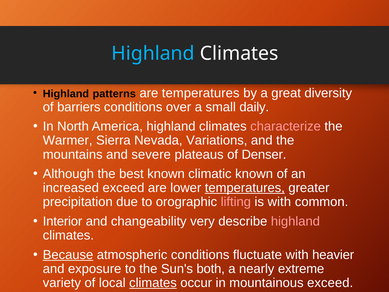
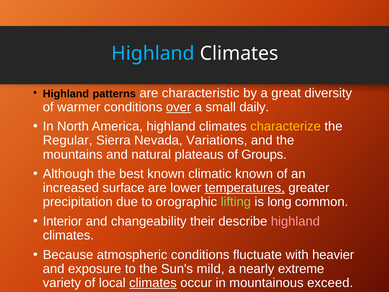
are temperatures: temperatures -> characteristic (201, 93)
barriers: barriers -> warmer (79, 107)
over underline: none -> present (179, 107)
characterize colour: pink -> yellow (286, 126)
Warmer: Warmer -> Regular (68, 140)
severe: severe -> natural (151, 154)
Denser: Denser -> Groups (264, 154)
increased exceed: exceed -> surface (124, 188)
lifting colour: pink -> light green (236, 202)
is with: with -> long (279, 202)
very: very -> their (203, 221)
Because underline: present -> none (68, 255)
both: both -> mild (211, 269)
